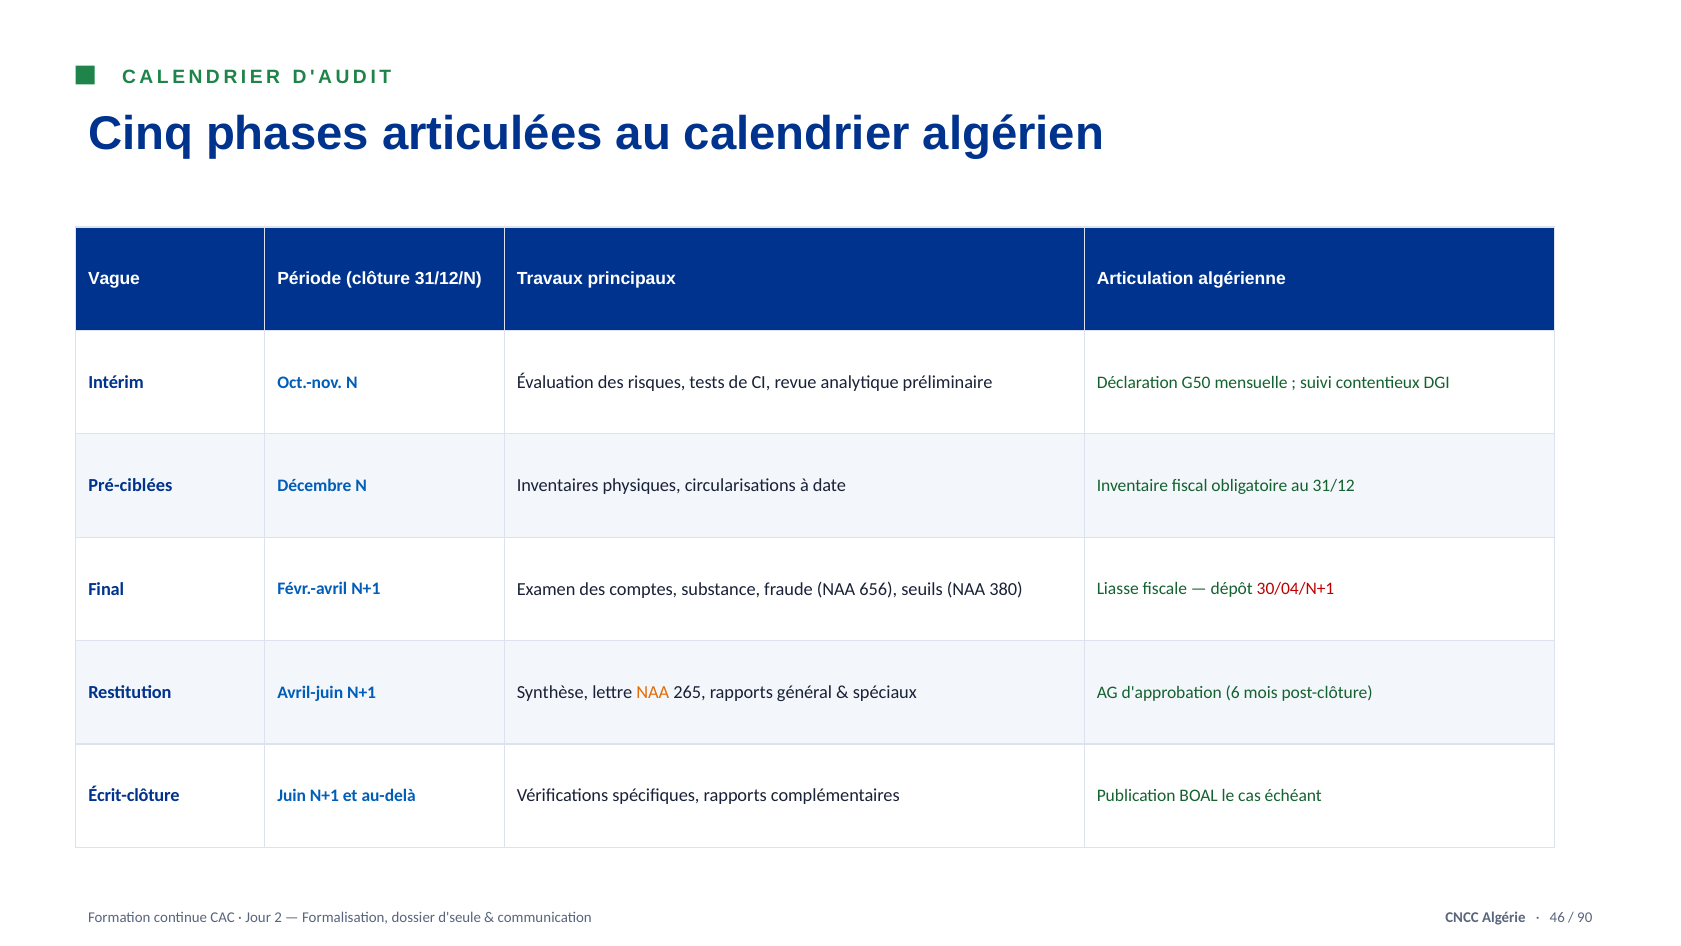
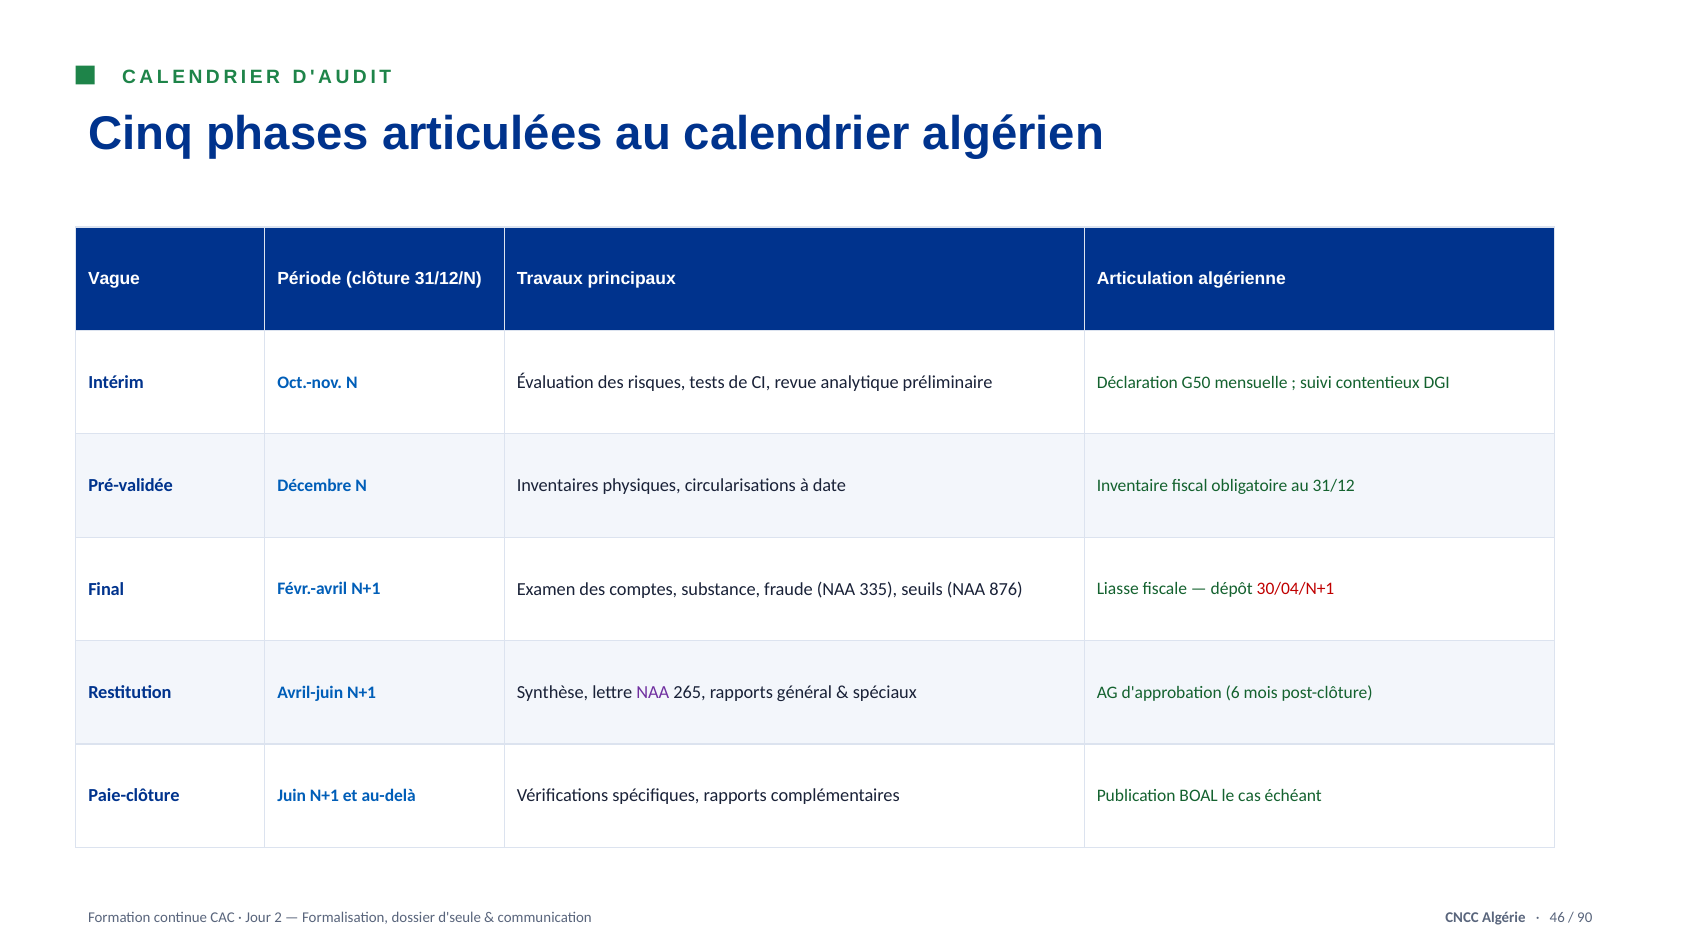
Pré-ciblées: Pré-ciblées -> Pré-validée (131, 485)
656: 656 -> 335 (878, 589)
380: 380 -> 876 (1006, 589)
NAA colour: orange -> purple (653, 692)
Écrit-clôture: Écrit-clôture -> Paie-clôture (134, 796)
